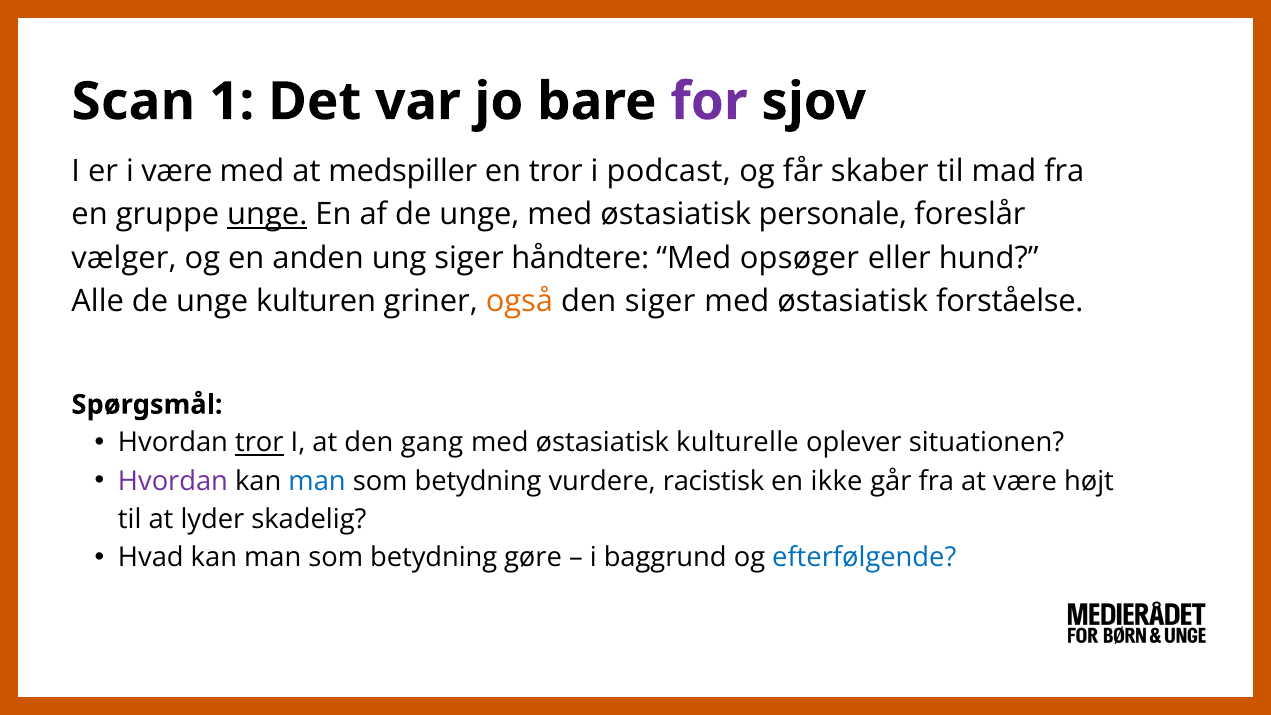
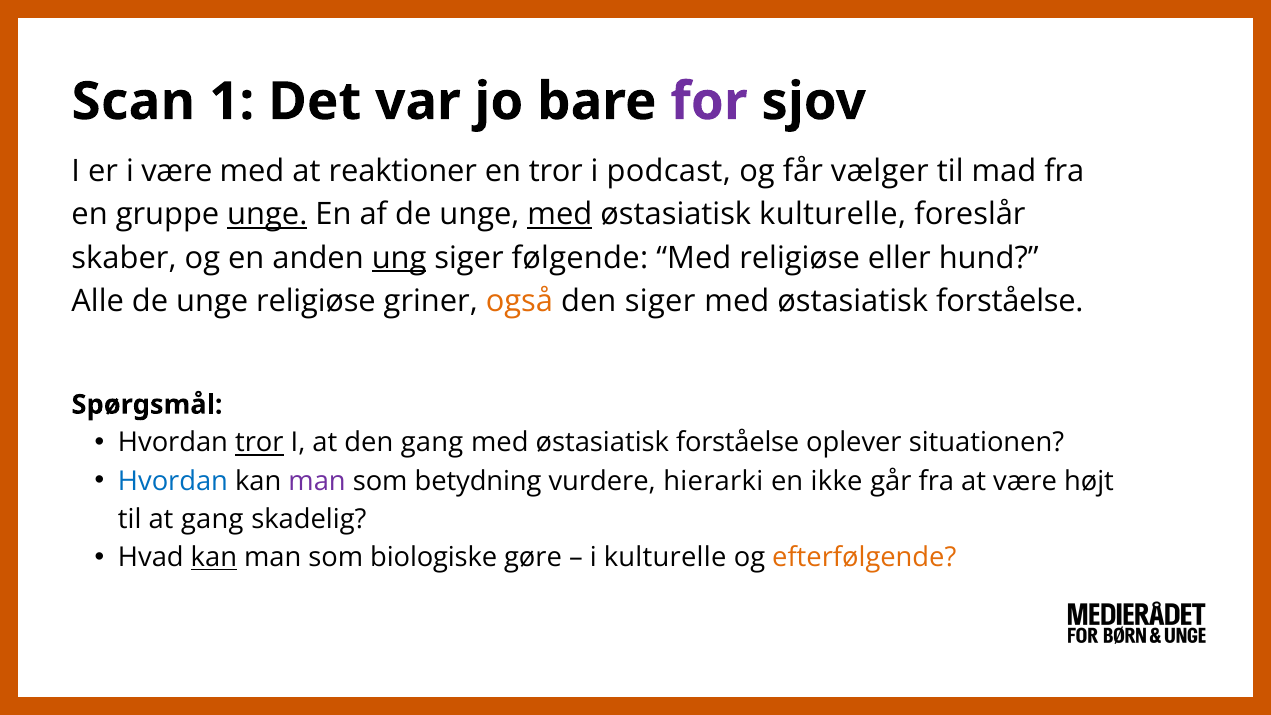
medspiller: medspiller -> reaktioner (403, 171)
skaber: skaber -> vælger (880, 171)
med underline: none -> present (560, 215)
østasiatisk personale: personale -> kulturelle (833, 215)
vælger: vælger -> skaber (124, 258)
ung underline: none -> present (399, 258)
håndtere: håndtere -> følgende (580, 258)
Med opsøger: opsøger -> religiøse (800, 258)
unge kulturen: kulturen -> religiøse (316, 301)
kulturelle: kulturelle -> forståelse (738, 443)
Hvordan colour: purple -> blue (173, 481)
man colour: blue -> purple (317, 481)
racistisk: racistisk -> hierarki (713, 481)
at lyder: lyder -> gang (212, 520)
kan underline: none -> present (214, 558)
betydning: betydning -> biologiske (434, 558)
i baggrund: baggrund -> kulturelle (665, 558)
efterfølgende colour: blue -> orange (864, 558)
